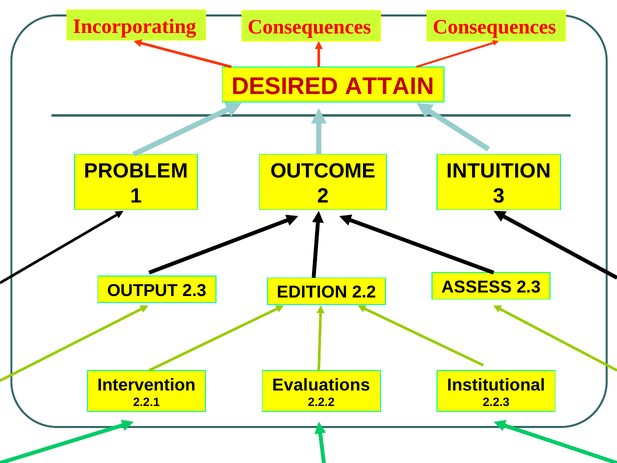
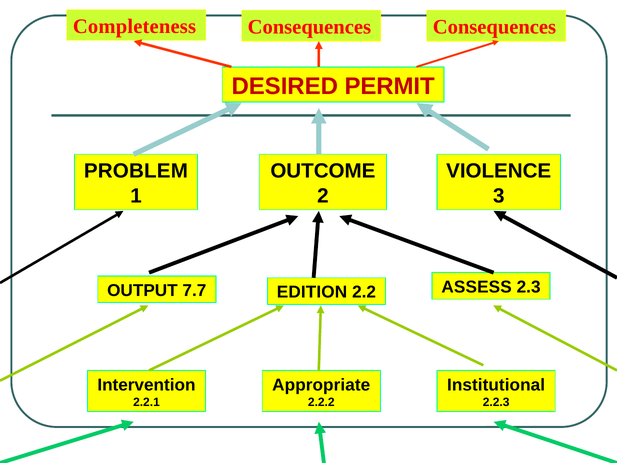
Incorporating: Incorporating -> Completeness (134, 26)
ATTAIN: ATTAIN -> PERMIT (390, 86)
INTUITION: INTUITION -> VIOLENCE (499, 171)
OUTPUT 2.3: 2.3 -> 7.7 (194, 290)
Evaluations: Evaluations -> Appropriate (321, 385)
